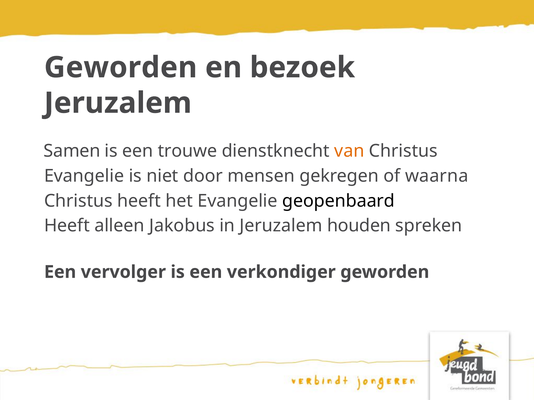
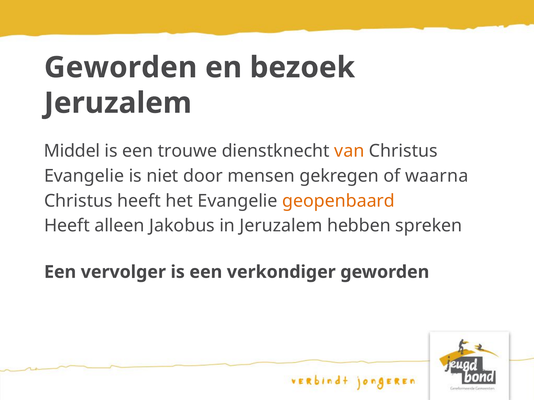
Samen: Samen -> Middel (72, 151)
geopenbaard colour: black -> orange (339, 201)
houden: houden -> hebben (359, 226)
